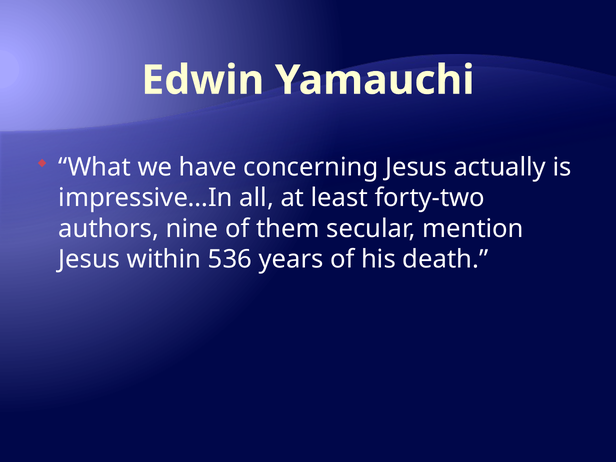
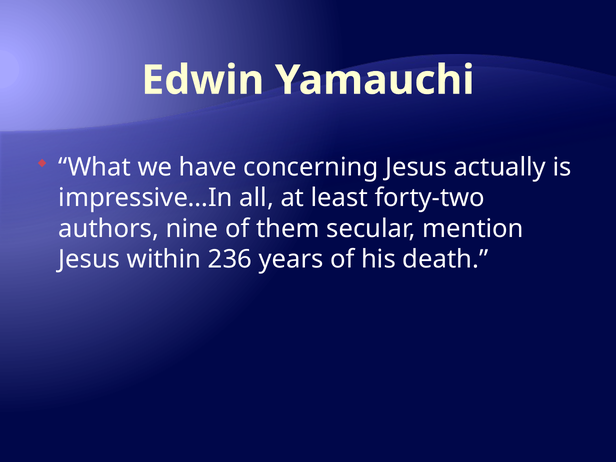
536: 536 -> 236 (230, 260)
